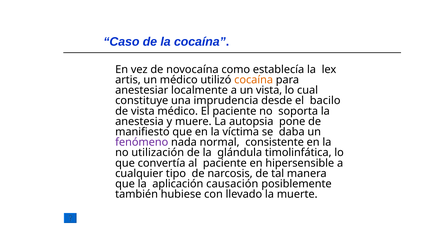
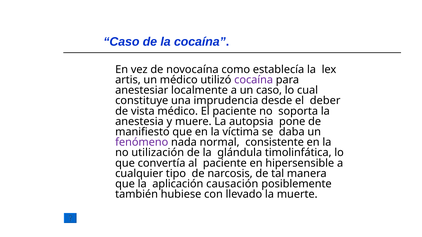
cocaína colour: orange -> purple (254, 80)
un vista: vista -> caso (269, 90)
bacilo: bacilo -> deber (325, 101)
